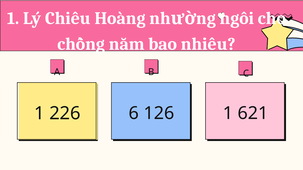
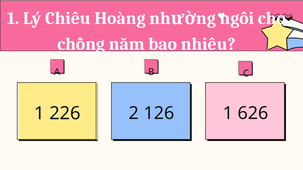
6: 6 -> 2 (134, 114)
621: 621 -> 626 (253, 114)
